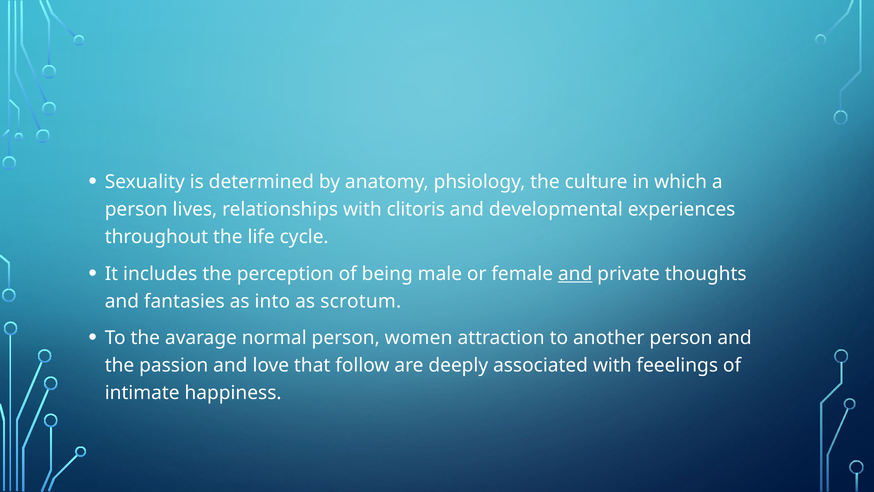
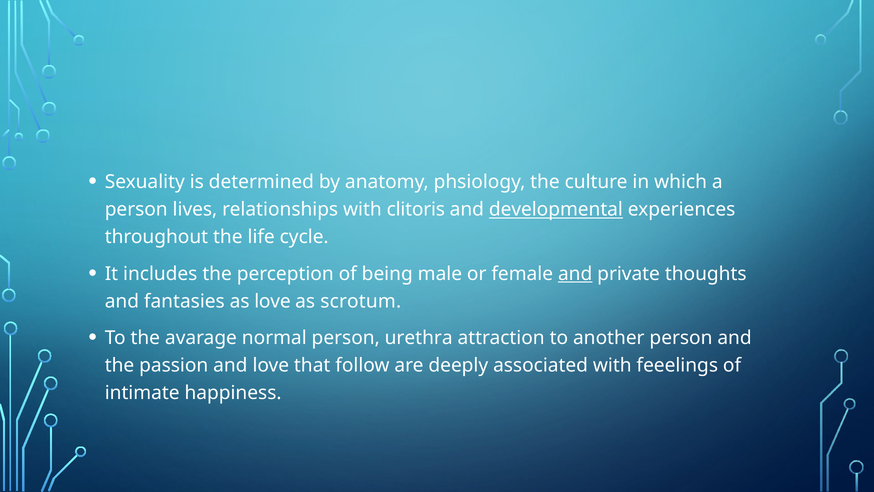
developmental underline: none -> present (556, 209)
as into: into -> love (272, 301)
women: women -> urethra (419, 338)
